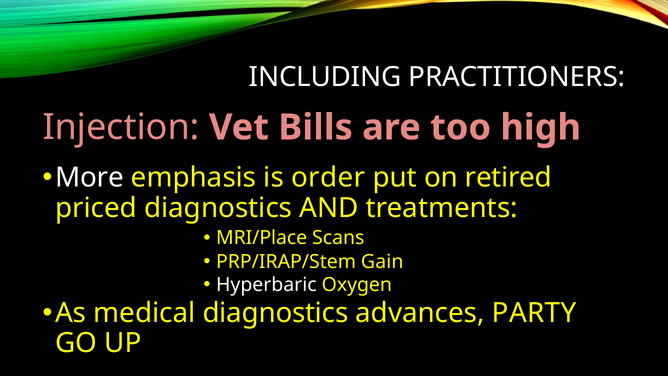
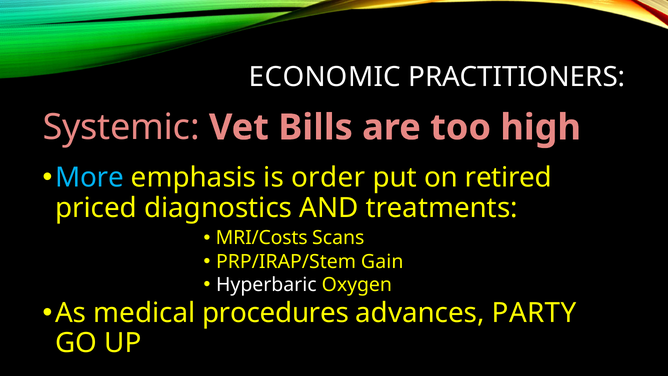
INCLUDING: INCLUDING -> ECONOMIC (325, 77)
Injection: Injection -> Systemic (121, 127)
More colour: white -> light blue (90, 178)
MRI/Place: MRI/Place -> MRI/Costs (262, 238)
medical diagnostics: diagnostics -> procedures (275, 313)
